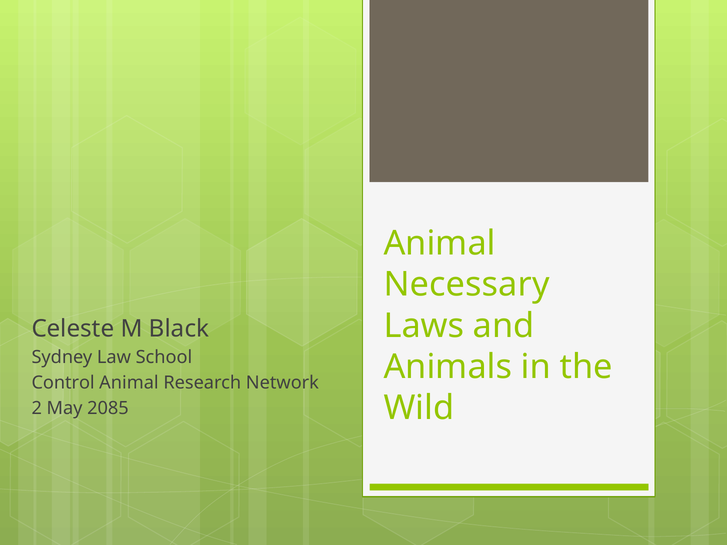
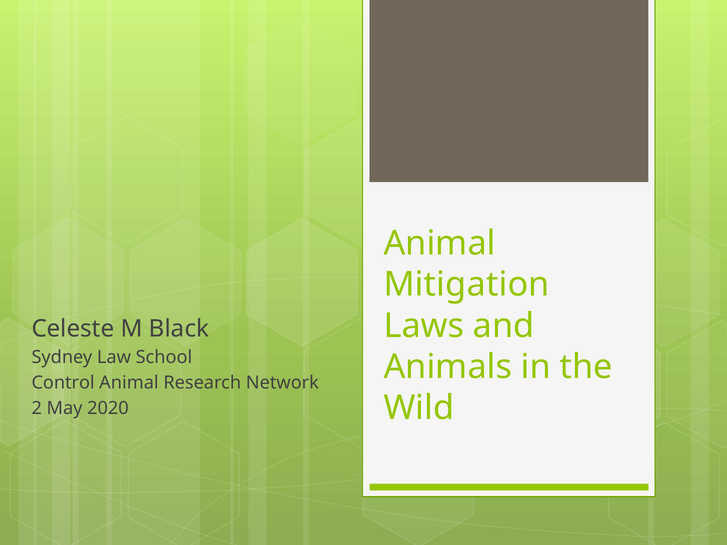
Necessary: Necessary -> Mitigation (467, 285)
2085: 2085 -> 2020 (108, 408)
